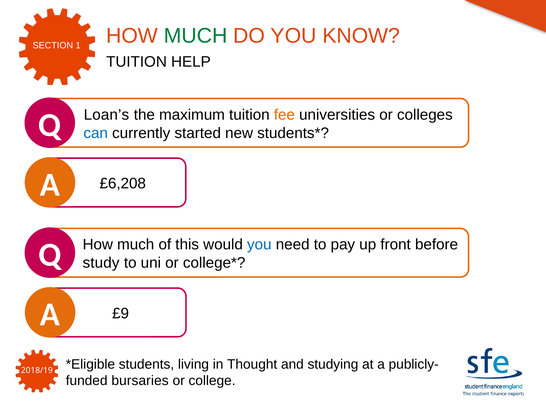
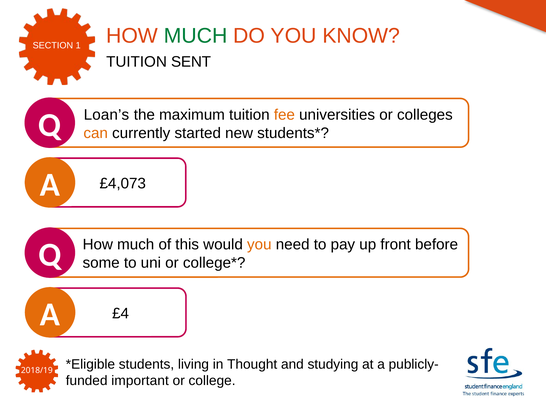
HELP: HELP -> SENT (191, 62)
can colour: blue -> orange (96, 133)
£6,208: £6,208 -> £4,073 (123, 183)
you colour: blue -> orange (259, 244)
study: study -> some (101, 262)
£9: £9 -> £4 (121, 313)
bursaries: bursaries -> important (140, 380)
